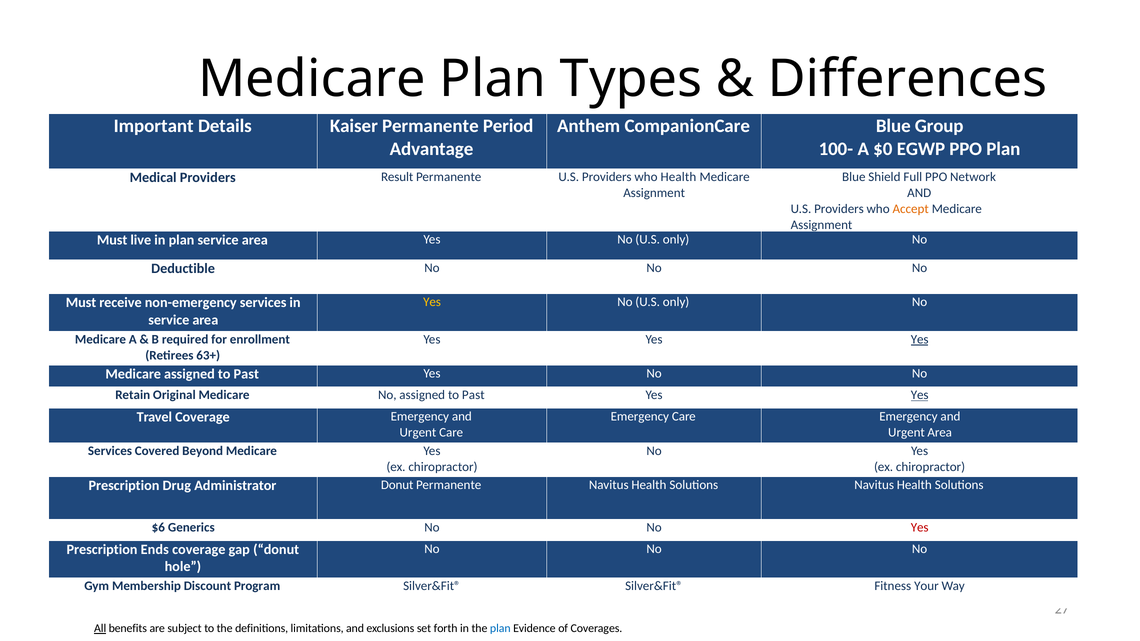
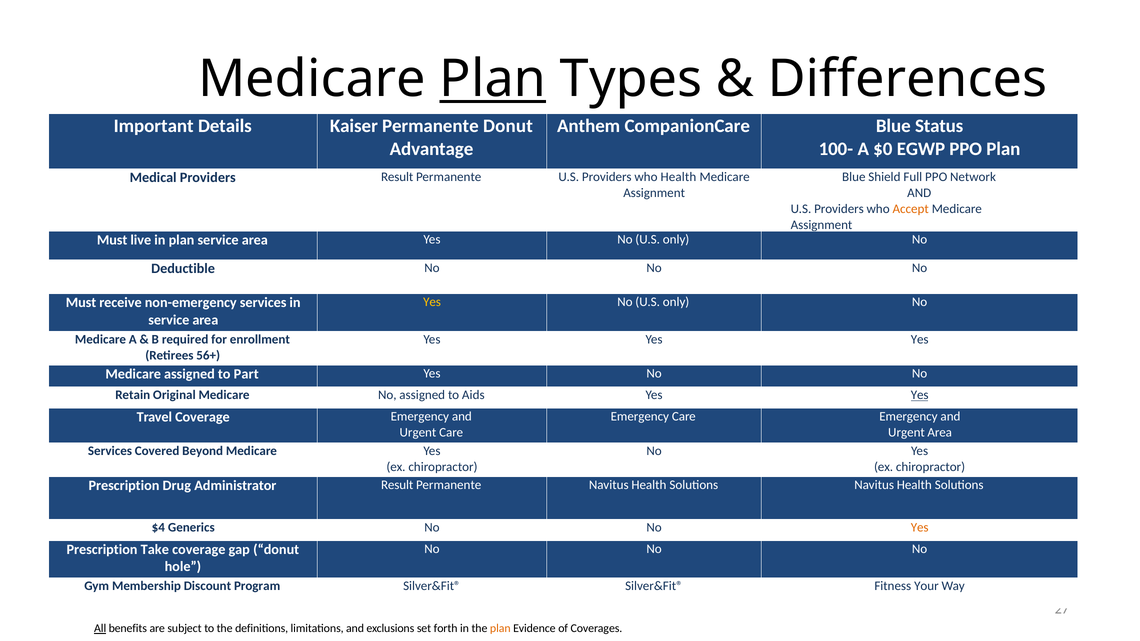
Plan underline: none -> present (493, 79)
Permanente Period: Period -> Donut (508, 126)
Group: Group -> Status (939, 126)
Yes underline: present -> none (920, 339)
63+: 63+ -> 56+ (208, 356)
Medicare assigned to Past: Past -> Part (246, 374)
No assigned to Past: Past -> Aids (473, 395)
Administrator Donut: Donut -> Result (397, 485)
$6: $6 -> $4 (158, 527)
Yes colour: red -> orange (920, 527)
Ends: Ends -> Take (155, 550)
plan colour: blue -> orange (500, 629)
